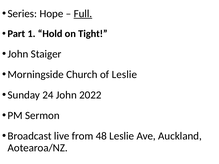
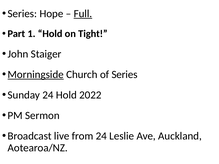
Morningside underline: none -> present (36, 75)
of Leslie: Leslie -> Series (124, 75)
24 John: John -> Hold (66, 95)
from 48: 48 -> 24 (101, 136)
